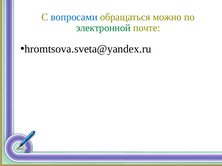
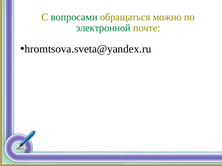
вопросами colour: blue -> green (74, 17)
